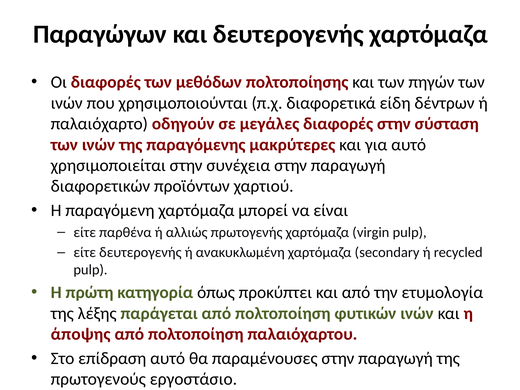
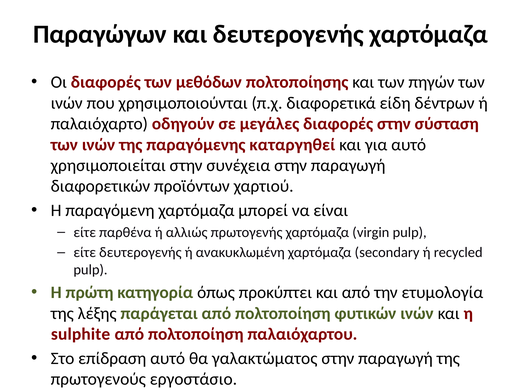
μακρύτερες: μακρύτερες -> καταργηθεί (292, 145)
άποψης: άποψης -> sulphite (81, 334)
παραμένουσες: παραμένουσες -> γαλακτώματος (265, 358)
